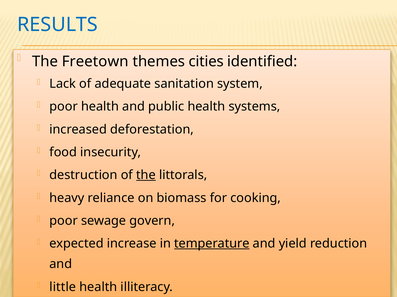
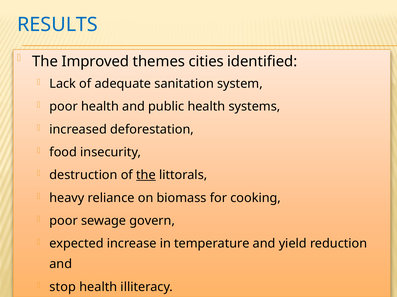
Freetown: Freetown -> Improved (95, 62)
temperature underline: present -> none (212, 244)
little: little -> stop (63, 288)
